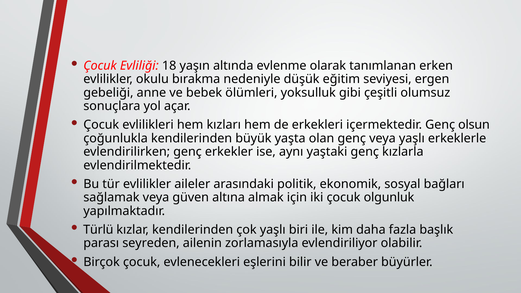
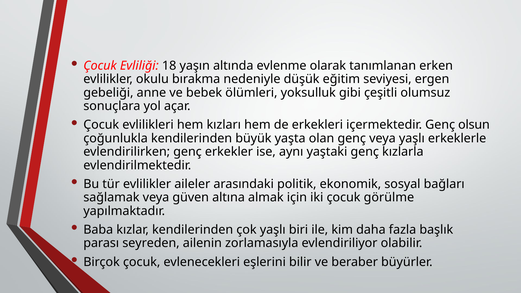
olgunluk: olgunluk -> görülme (389, 198)
Türlü: Türlü -> Baba (98, 230)
